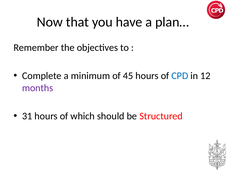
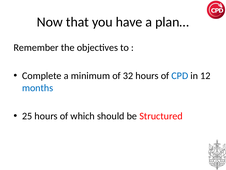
45: 45 -> 32 (128, 76)
months colour: purple -> blue (38, 88)
31: 31 -> 25 (27, 116)
